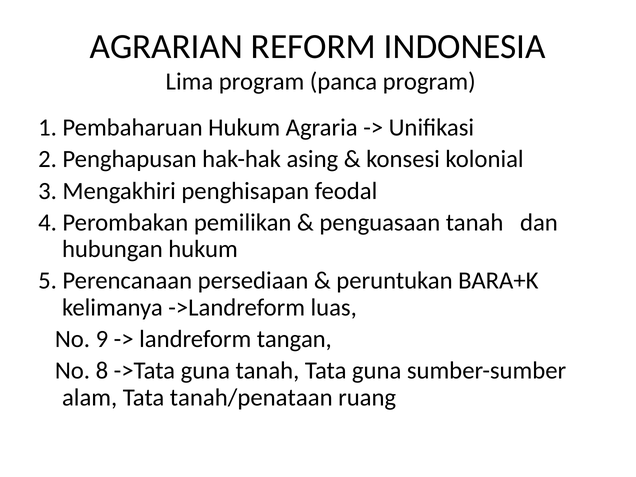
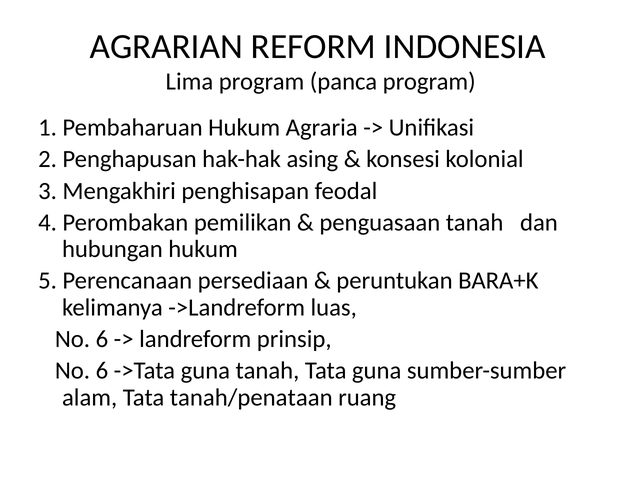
9: 9 -> 6 (102, 339)
tangan: tangan -> prinsip (294, 339)
8: 8 -> 6 (102, 371)
